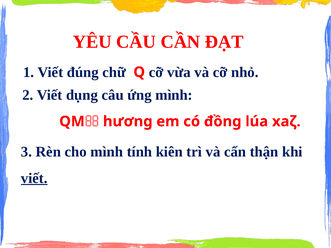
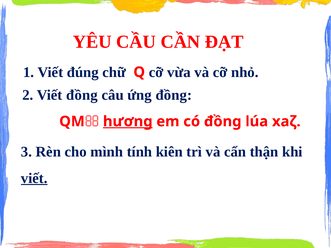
Viết dụng: dụng -> đồng (82, 95)
ứng mình: mình -> đồng (174, 95)
hương underline: none -> present (128, 122)
